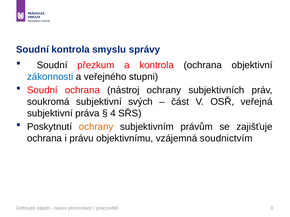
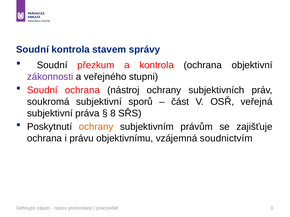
smyslu: smyslu -> stavem (109, 50)
zákonnosti colour: blue -> purple (50, 77)
svých: svých -> sporů (141, 102)
4: 4 -> 8 (113, 114)
